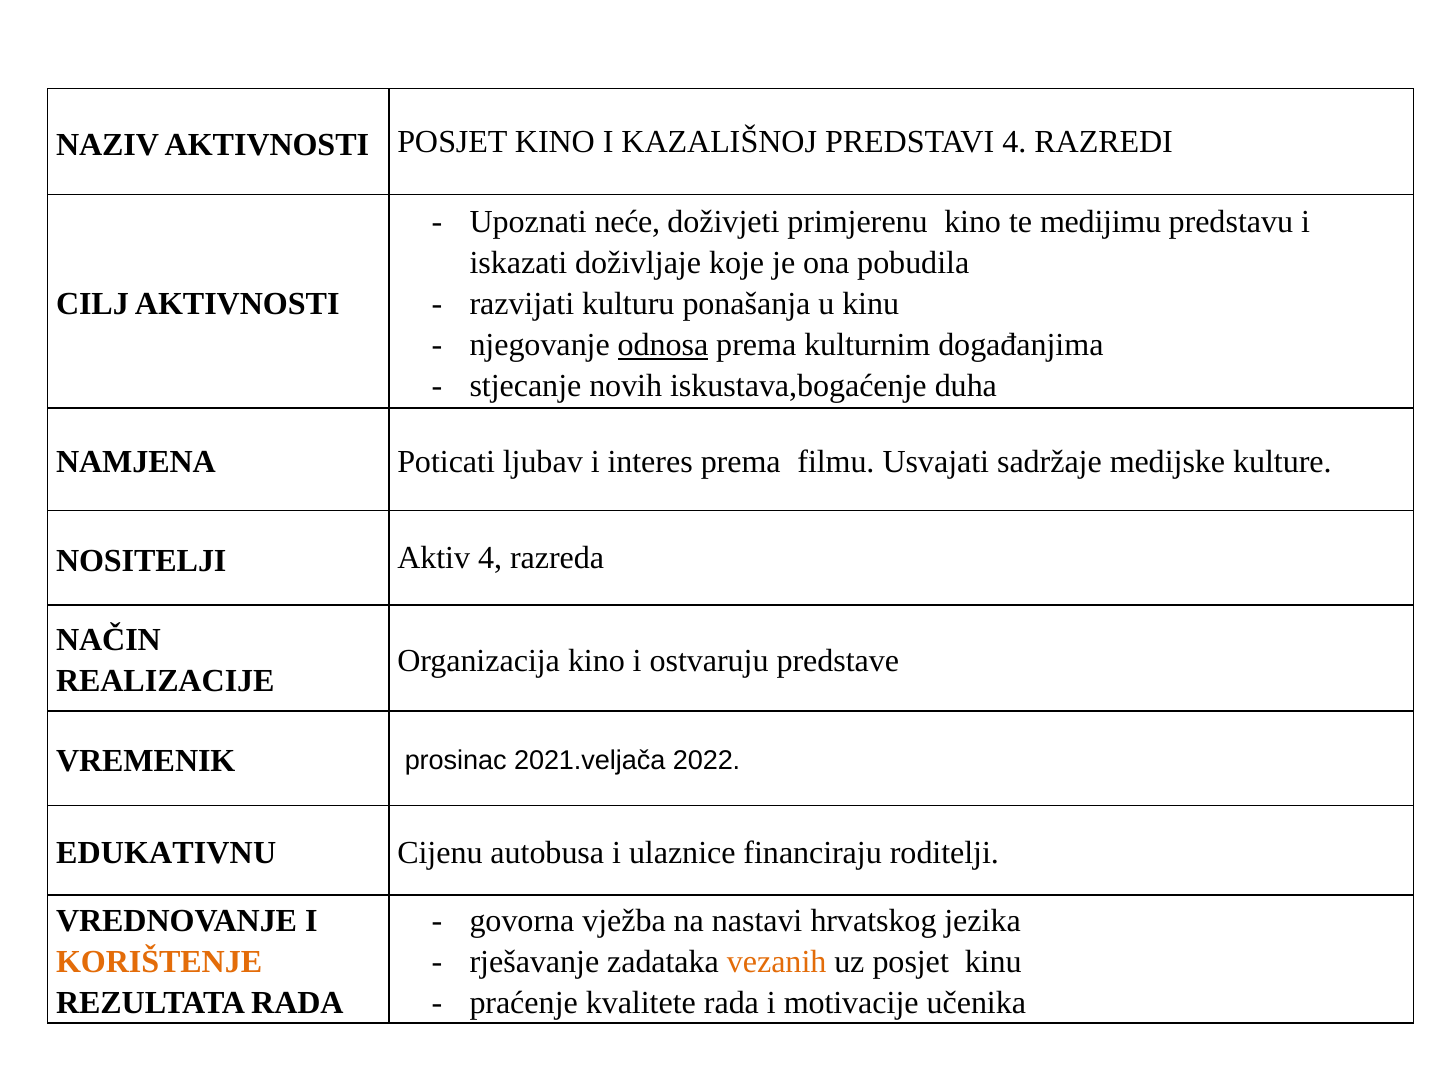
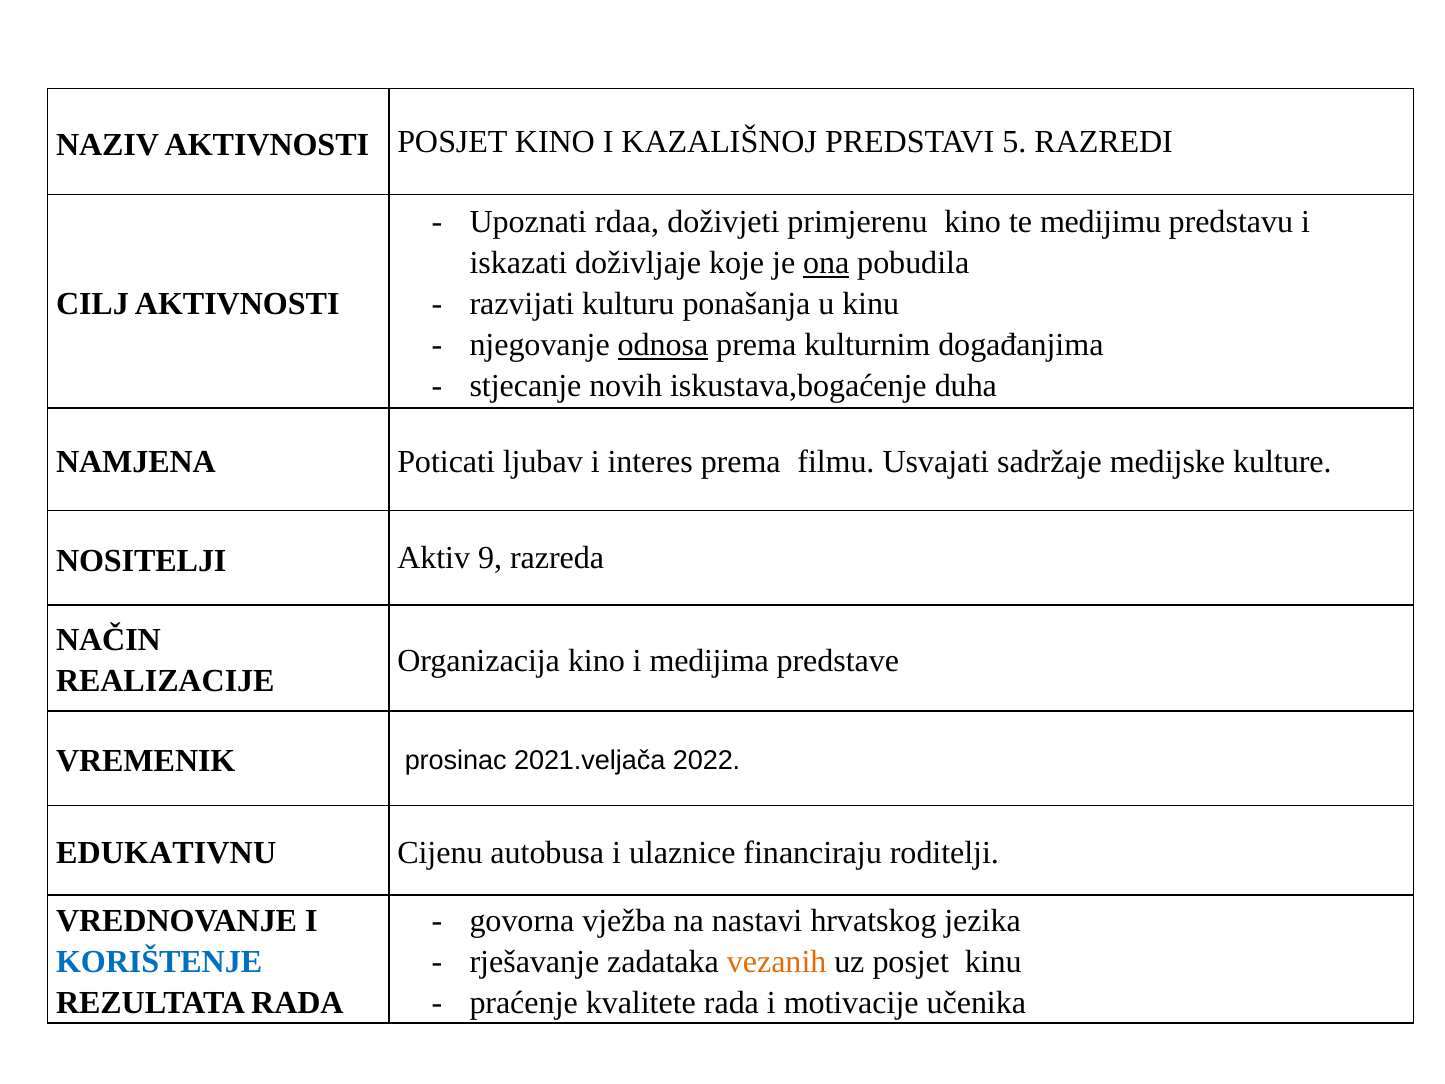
PREDSTAVI 4: 4 -> 5 (1014, 142)
neće: neće -> rdaa (627, 222)
ona underline: none -> present (826, 263)
Aktiv 4: 4 -> 9 (490, 558)
ostvaruju: ostvaruju -> medijima (709, 661)
KORIŠTENJE colour: orange -> blue (159, 962)
